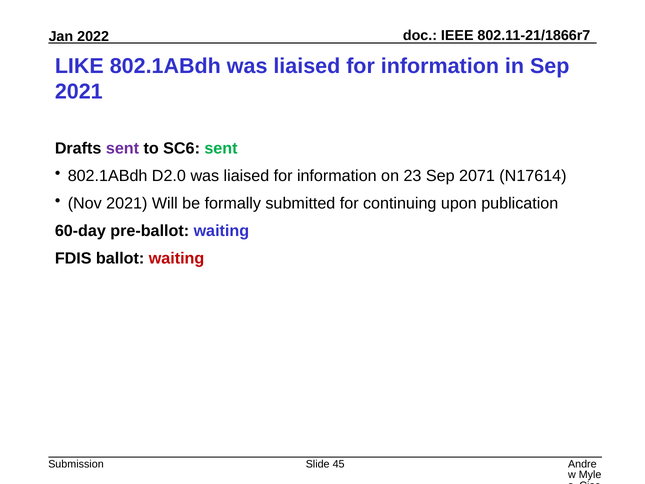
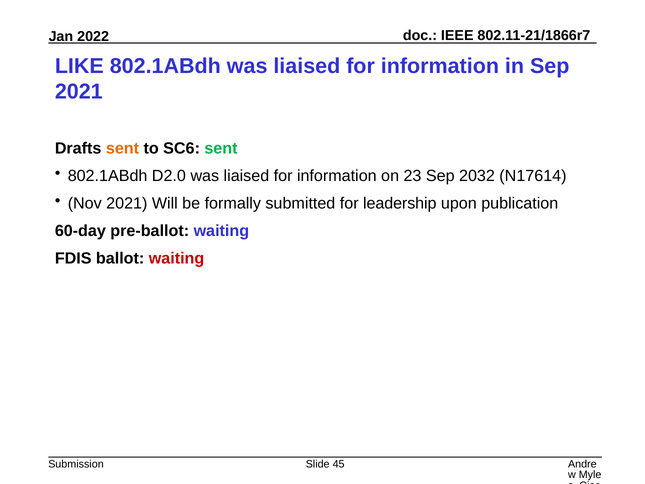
sent colour: purple -> orange (122, 148)
2071: 2071 -> 2032 (477, 176)
continuing: continuing -> leadership (400, 203)
